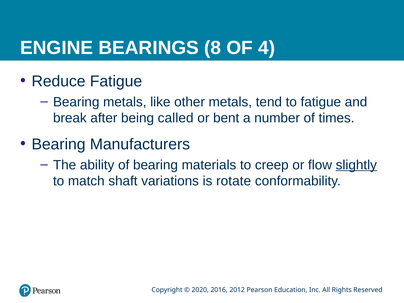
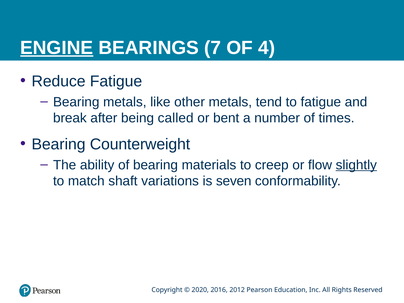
ENGINE underline: none -> present (57, 48)
8: 8 -> 7 (213, 48)
Manufacturers: Manufacturers -> Counterweight (140, 144)
rotate: rotate -> seven (234, 181)
